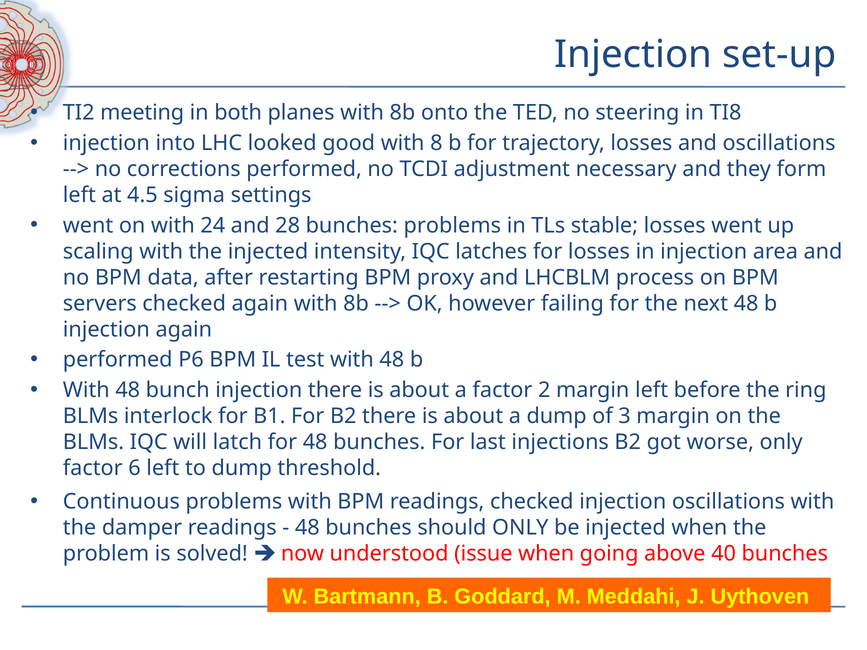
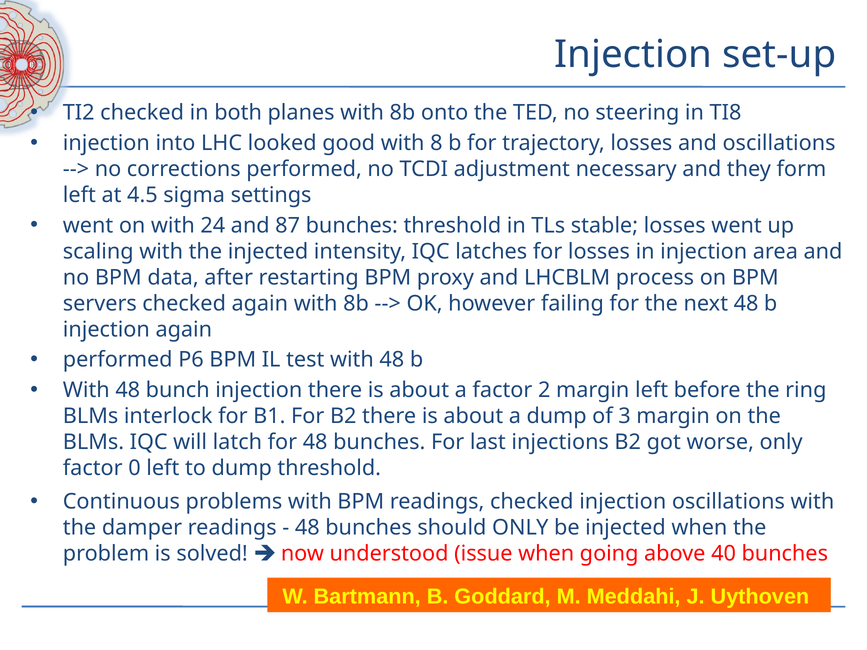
TI2 meeting: meeting -> checked (142, 113)
28: 28 -> 87 (288, 226)
bunches problems: problems -> threshold (452, 226)
6: 6 -> 0 (135, 468)
